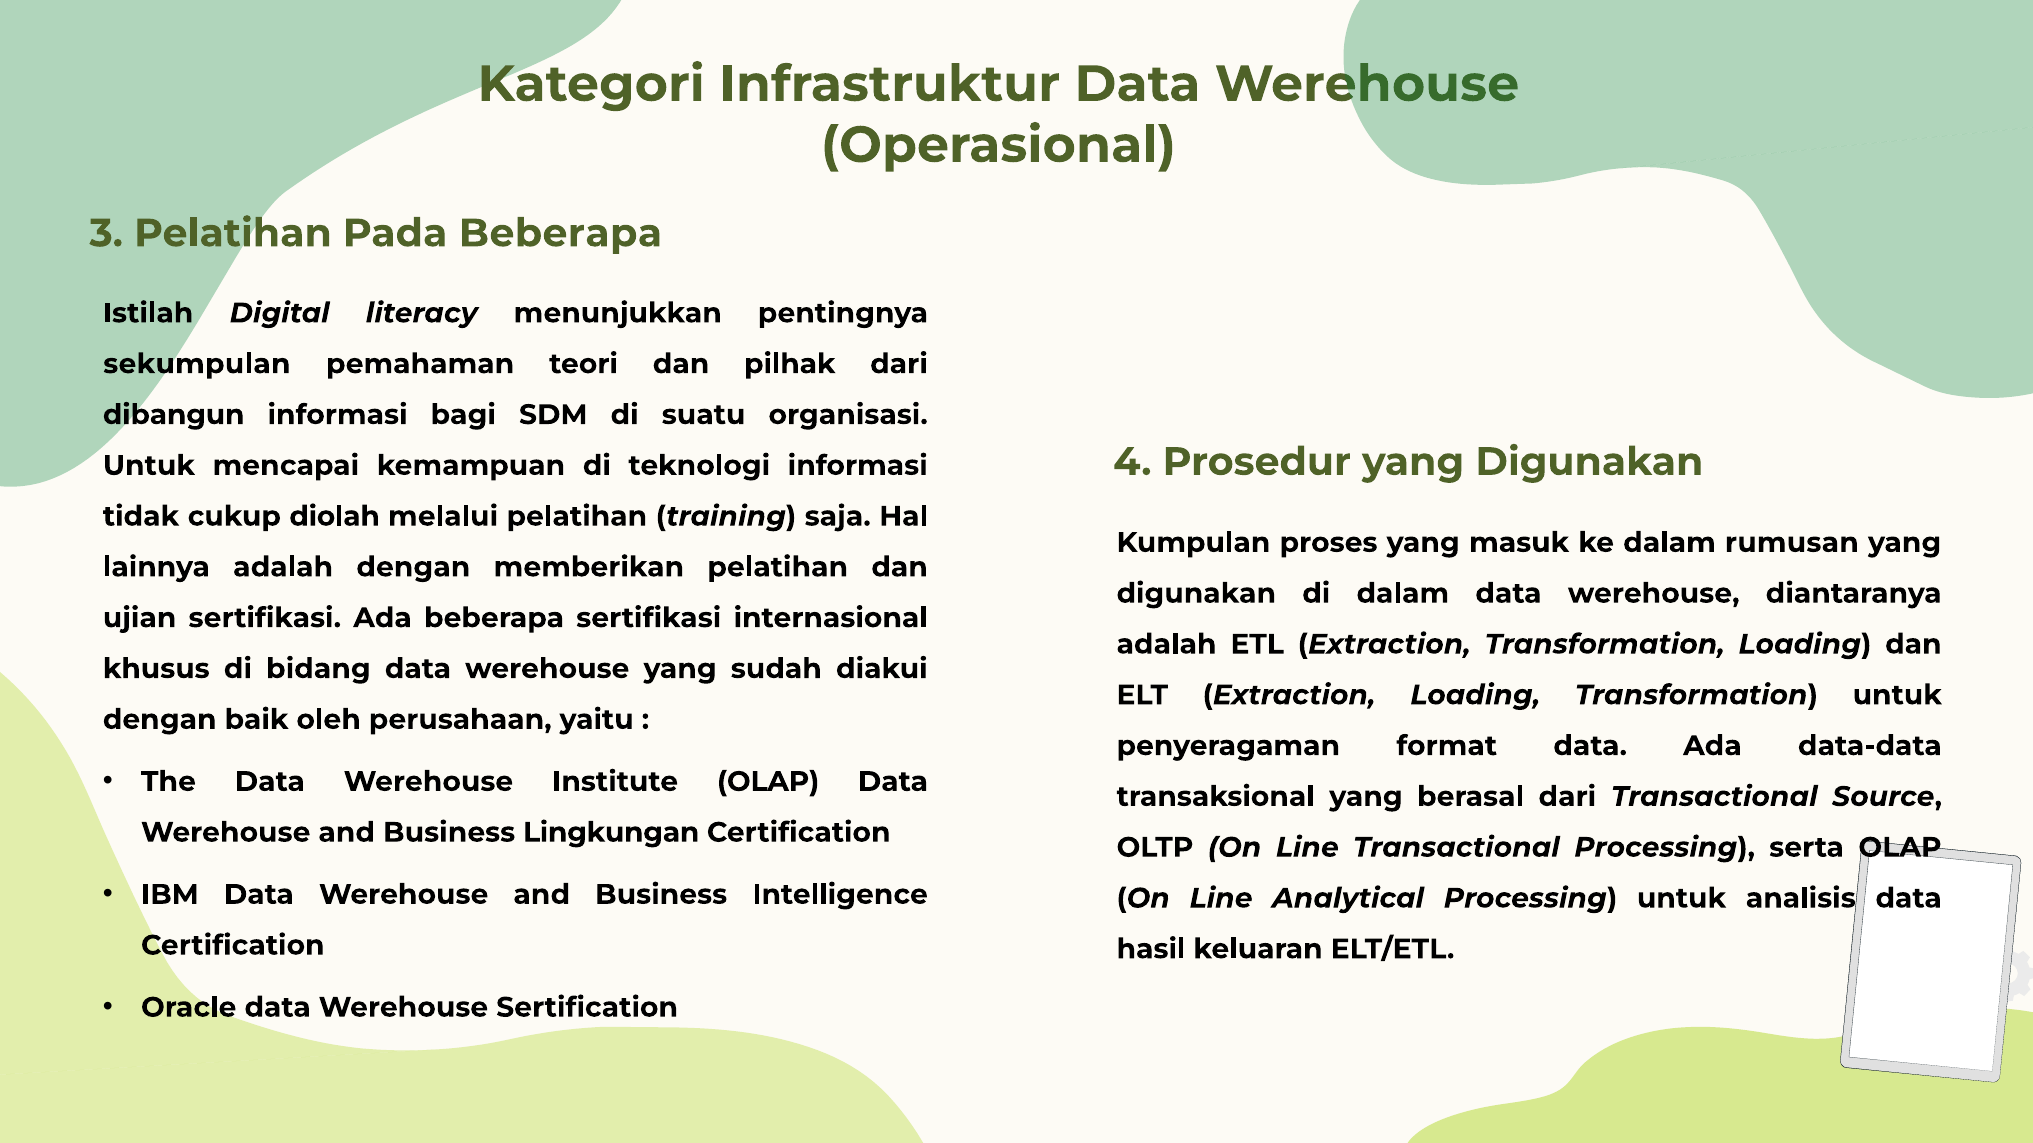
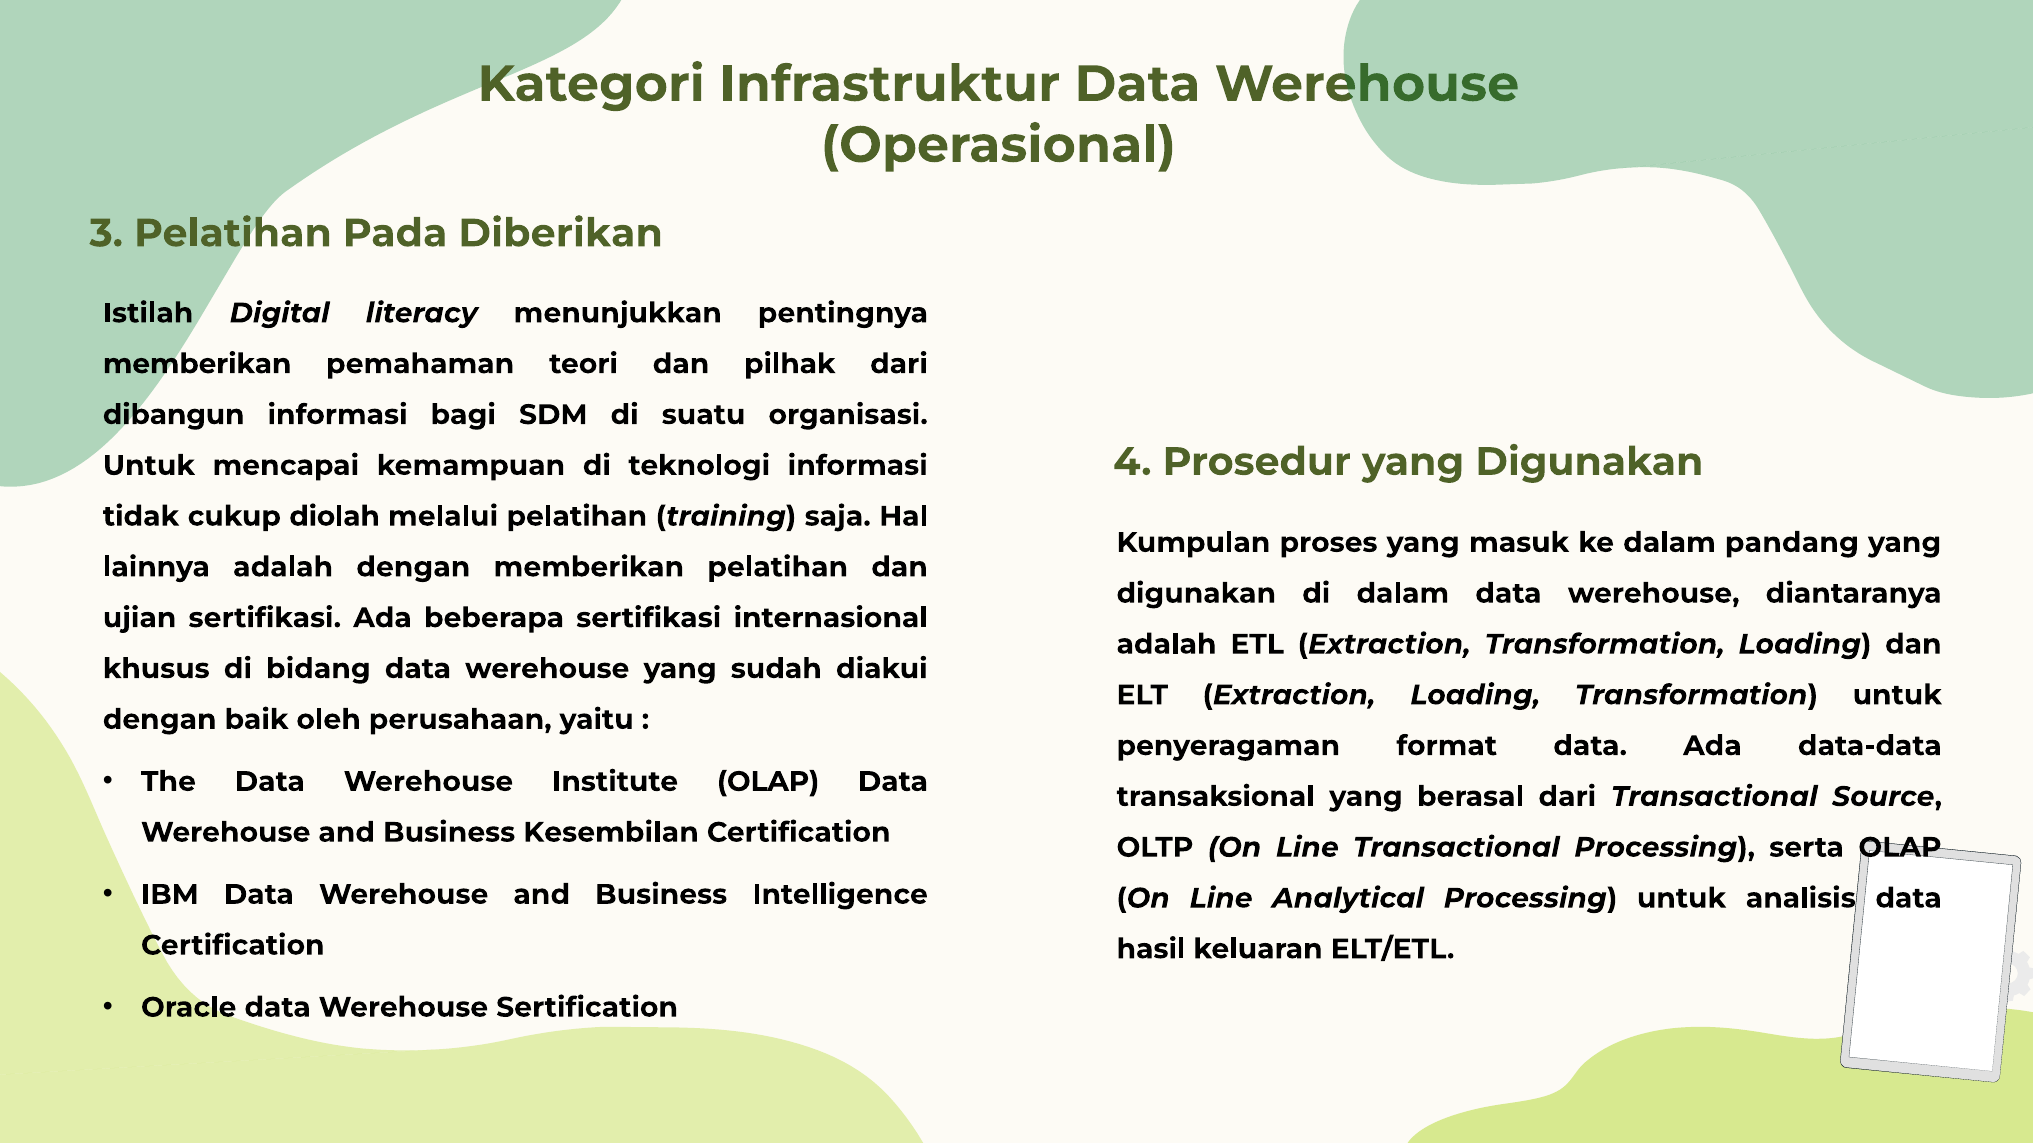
Pada Beberapa: Beberapa -> Diberikan (561, 233)
sekumpulan: sekumpulan -> memberikan (197, 364)
rumusan: rumusan -> pandang (1792, 543)
Lingkungan: Lingkungan -> Kesembilan (611, 833)
